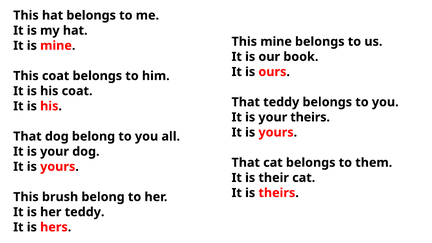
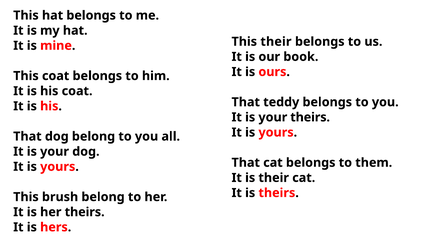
This mine: mine -> their (276, 42)
her teddy: teddy -> theirs (85, 212)
